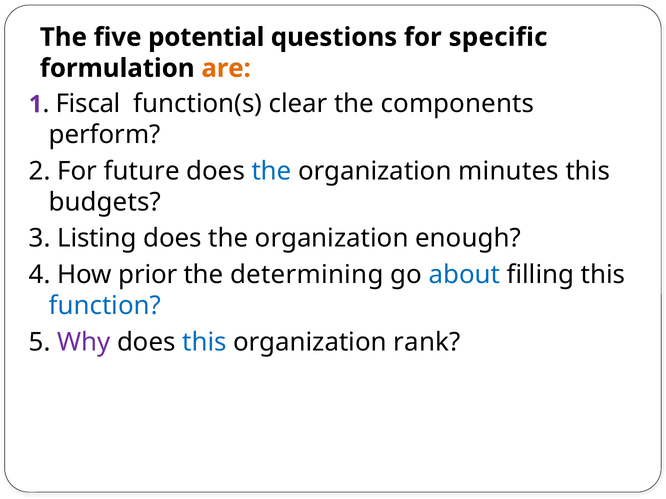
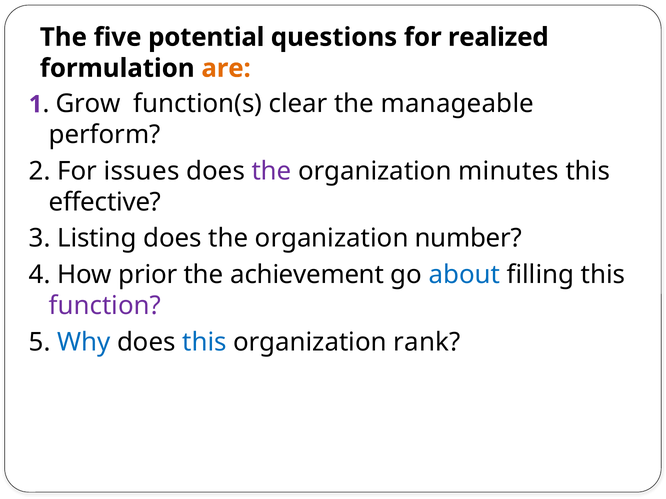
specific: specific -> realized (498, 37)
Fiscal: Fiscal -> Grow (88, 104)
components: components -> manageable (457, 104)
future: future -> issues (142, 171)
the colour: blue -> purple (272, 171)
budgets: budgets -> effective (105, 202)
enough: enough -> number (468, 239)
determining: determining -> achievement (307, 275)
function colour: blue -> purple (105, 306)
Why colour: purple -> blue (84, 342)
